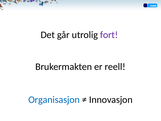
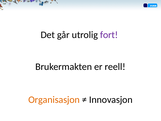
Organisasjon colour: blue -> orange (54, 99)
